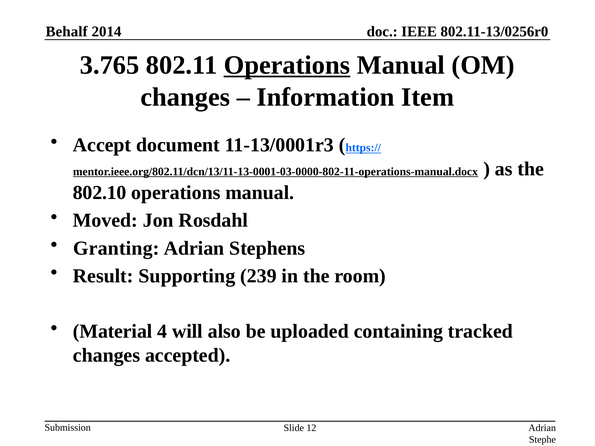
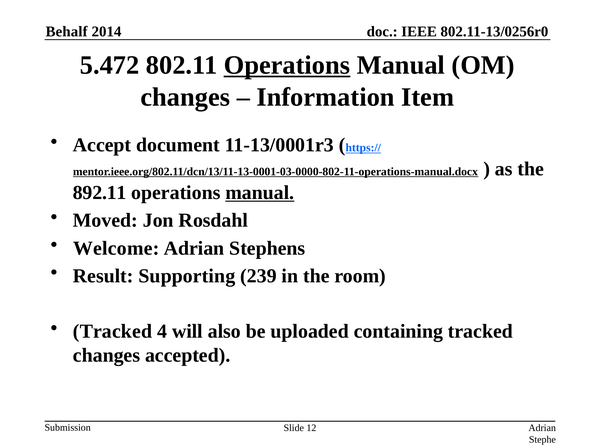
3.765: 3.765 -> 5.472 (110, 65)
802.10: 802.10 -> 892.11 (100, 193)
manual underline: none -> present (260, 193)
Granting: Granting -> Welcome (116, 248)
Material: Material -> Tracked (113, 332)
